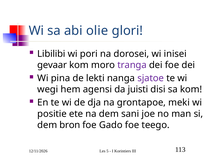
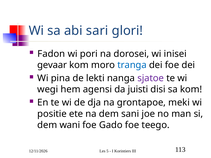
olie: olie -> sari (97, 31)
Libilibi: Libilibi -> Fadon (51, 54)
tranga colour: purple -> blue (132, 65)
bron: bron -> wani (70, 125)
